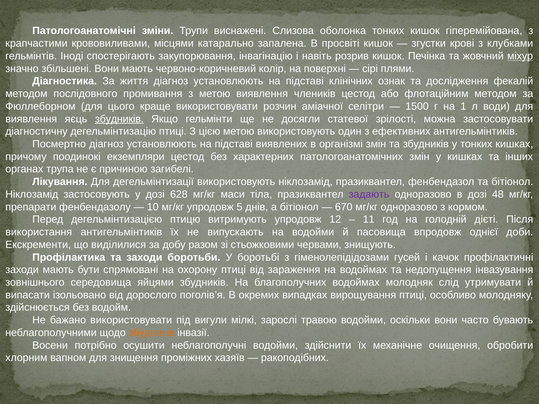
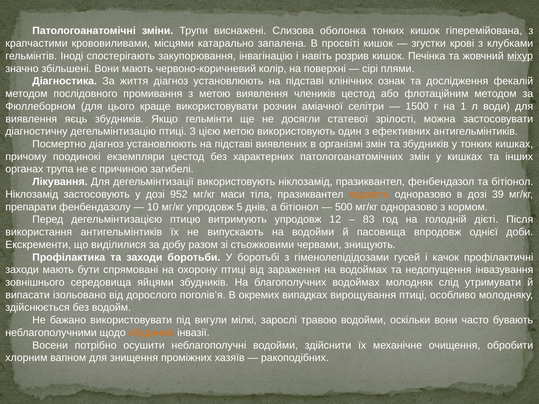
збудників underline: present -> none (119, 119)
628: 628 -> 952 (179, 194)
задають colour: purple -> orange (369, 194)
48: 48 -> 39 (498, 194)
670: 670 -> 500 (344, 207)
11: 11 -> 83 (369, 220)
